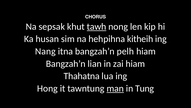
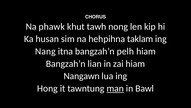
sepsak: sepsak -> phawk (52, 26)
tawh underline: present -> none (97, 26)
kitheih: kitheih -> taklam (140, 39)
Thahatna: Thahatna -> Nangawn (82, 76)
Tung: Tung -> Bawl (145, 88)
